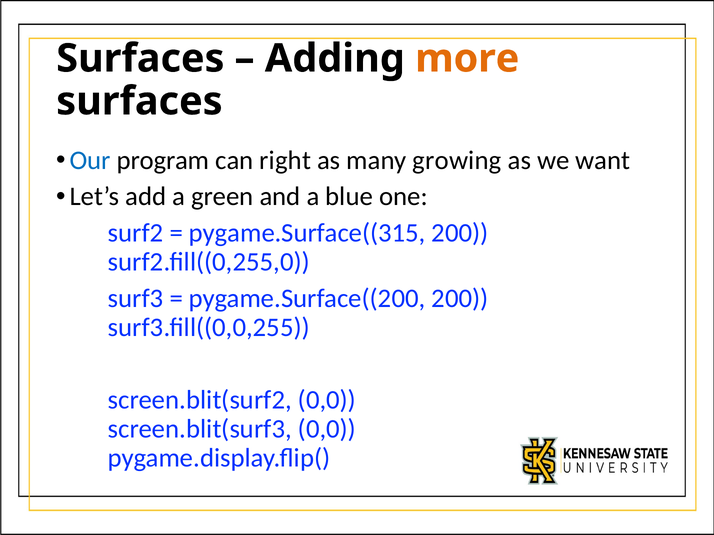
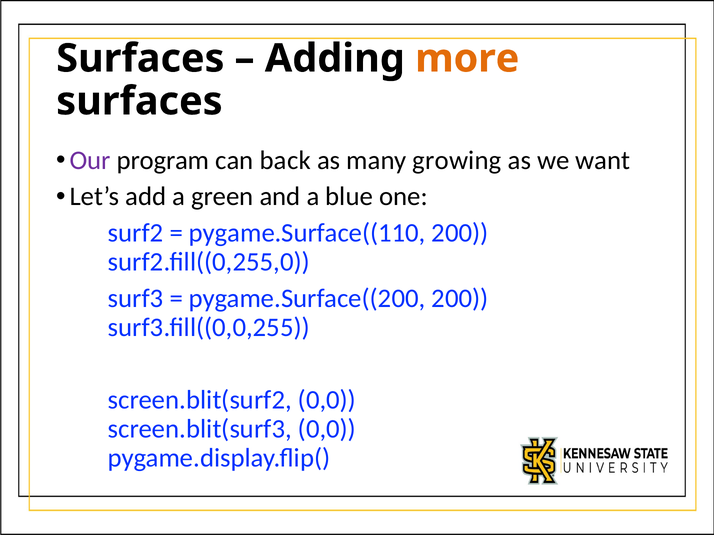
Our colour: blue -> purple (90, 160)
right: right -> back (285, 160)
pygame.Surface((315: pygame.Surface((315 -> pygame.Surface((110 (307, 233)
